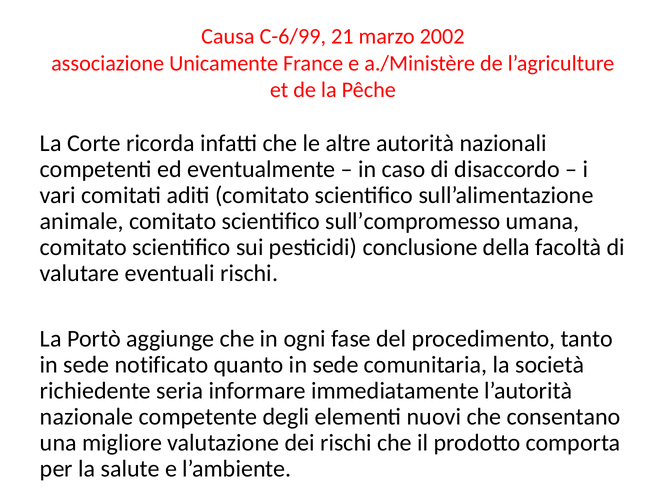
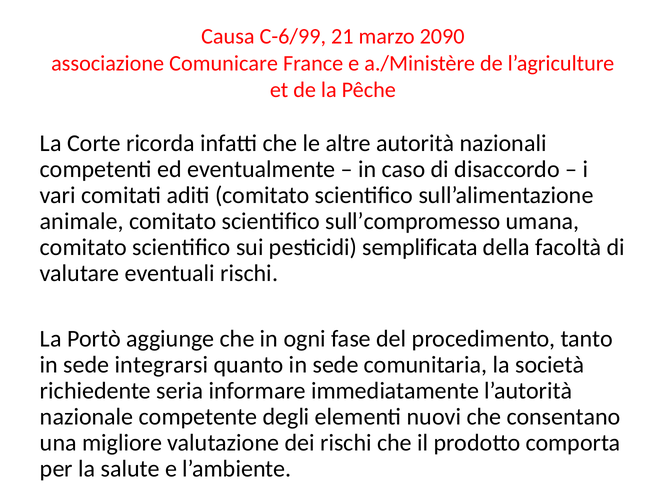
2002: 2002 -> 2090 (442, 37)
Unicamente: Unicamente -> Comunicare (224, 63)
conclusione: conclusione -> semplificata (420, 247)
notificato: notificato -> integrarsi (162, 365)
